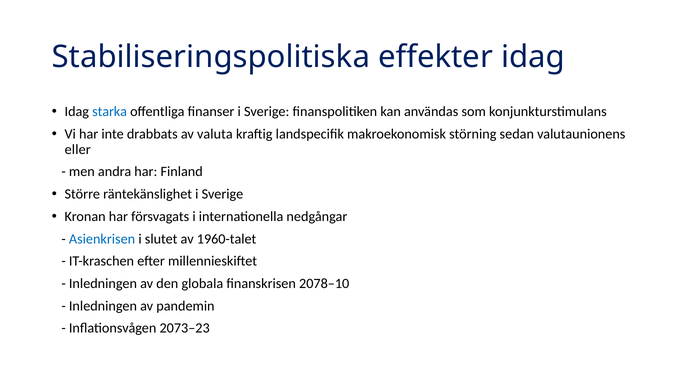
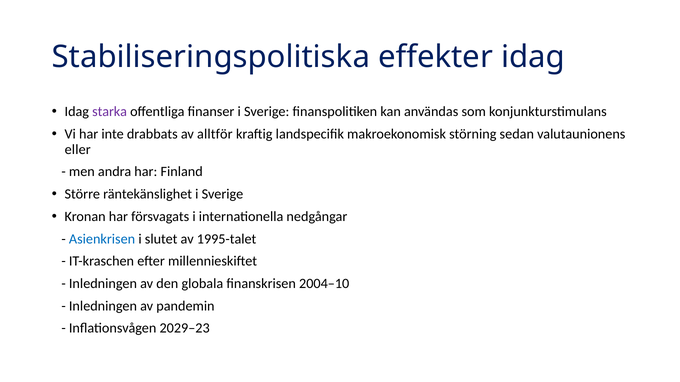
starka colour: blue -> purple (110, 112)
valuta: valuta -> alltför (215, 134)
1960-talet: 1960-talet -> 1995-talet (227, 239)
2078–10: 2078–10 -> 2004–10 (324, 284)
2073–23: 2073–23 -> 2029–23 (185, 329)
